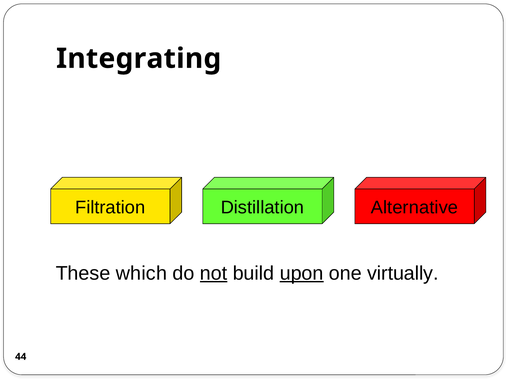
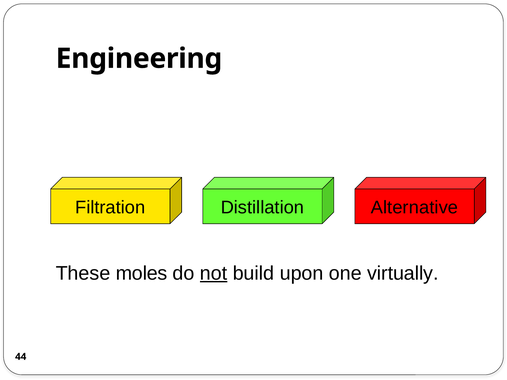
Integrating: Integrating -> Engineering (139, 59)
which: which -> moles (142, 273)
upon underline: present -> none (302, 273)
